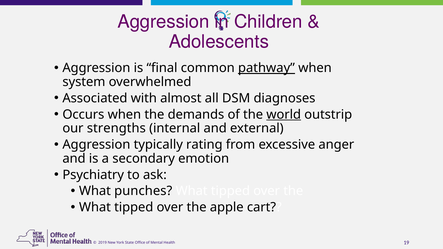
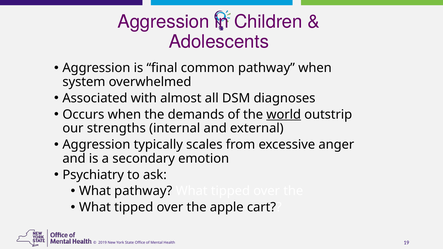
pathway underline: present -> none (266, 68)
rating: rating -> scales (204, 145)
What punches: punches -> pathway (143, 191)
